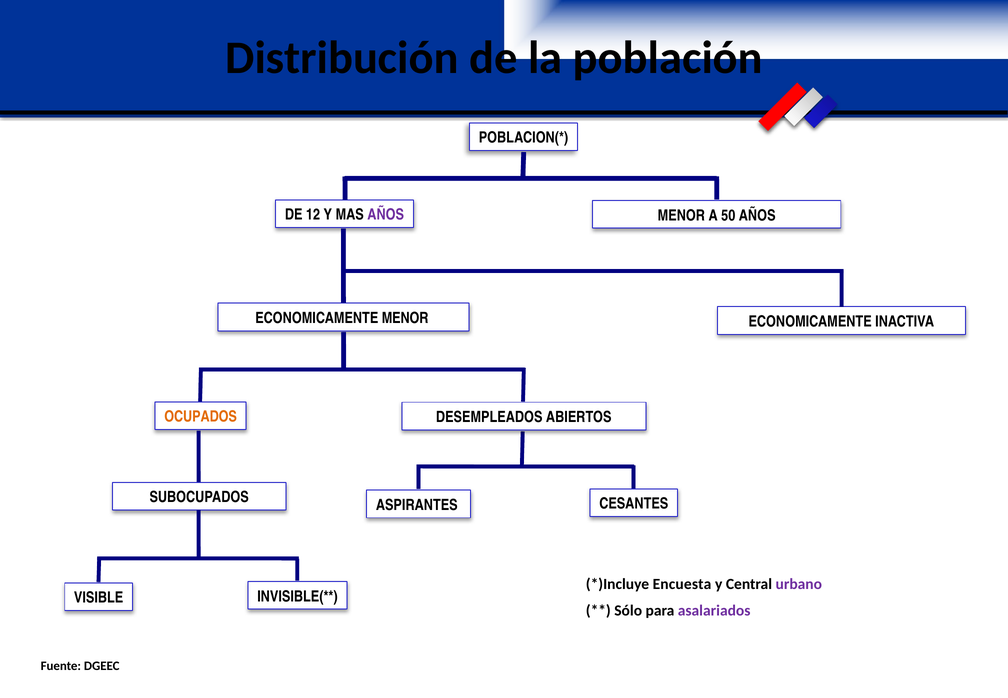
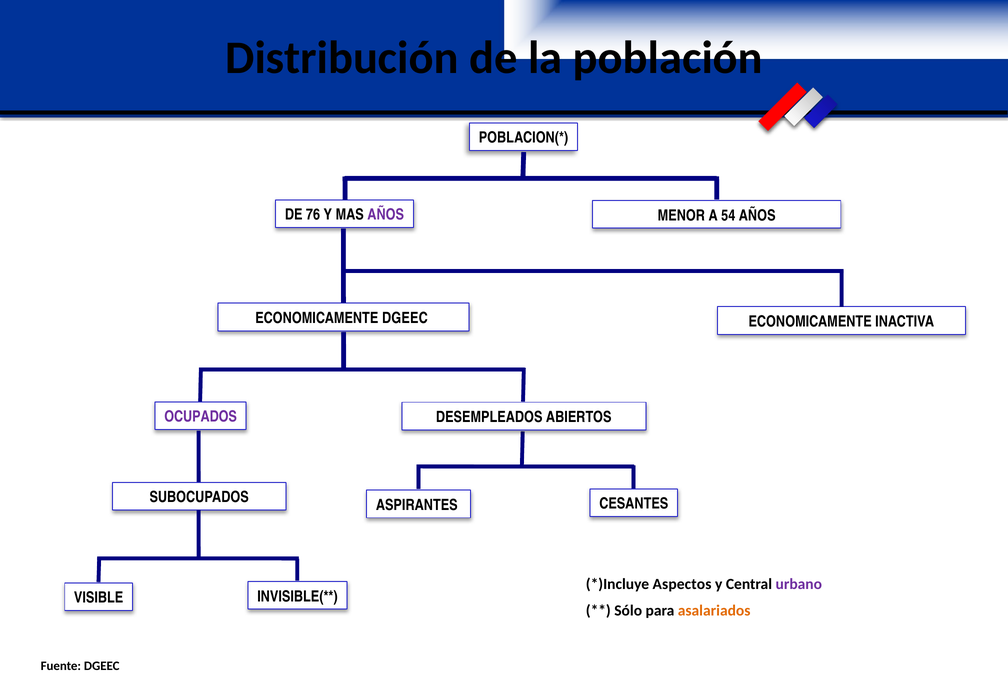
12: 12 -> 76 (313, 215)
50: 50 -> 54 (728, 215)
ECONOMICAMENTE MENOR: MENOR -> DGEEC (405, 318)
OCUPADOS colour: orange -> purple (201, 417)
Encuesta: Encuesta -> Aspectos (682, 584)
asalariados colour: purple -> orange (714, 611)
